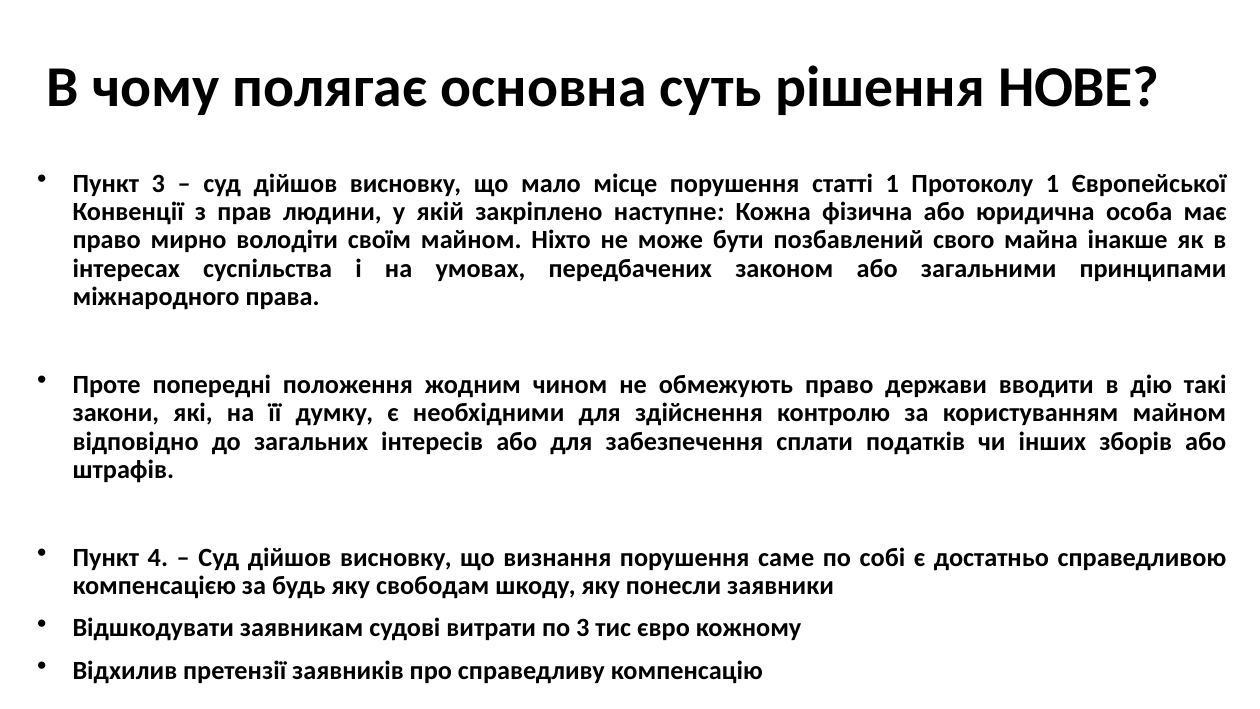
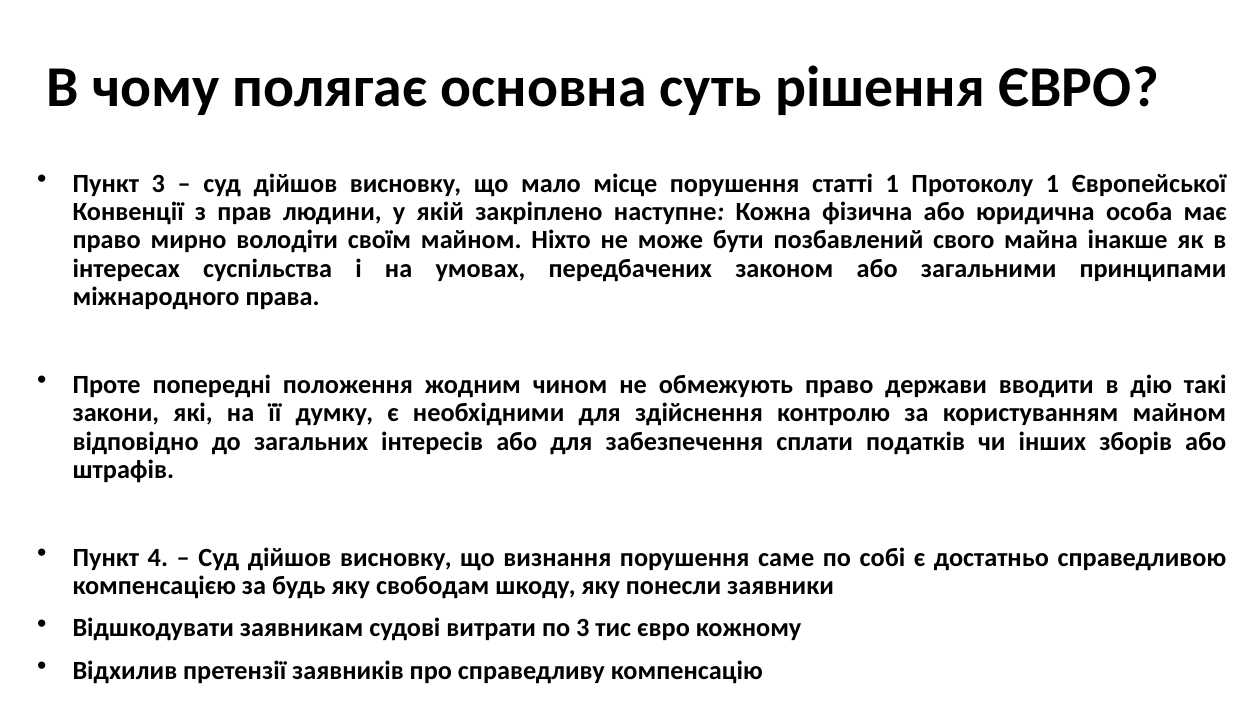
рішення НОВЕ: НОВЕ -> ЄВРО (1079, 87)
